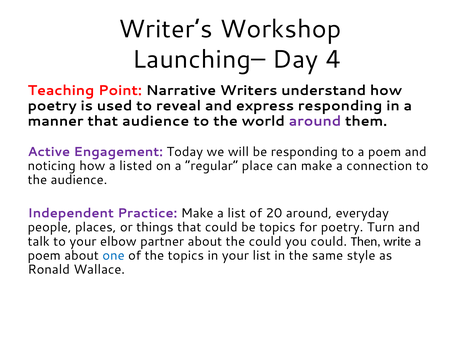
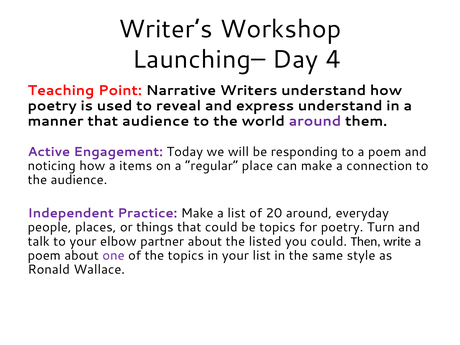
express responding: responding -> understand (340, 106)
listed: listed -> items (136, 166)
the could: could -> listed (265, 241)
one colour: blue -> purple (114, 255)
